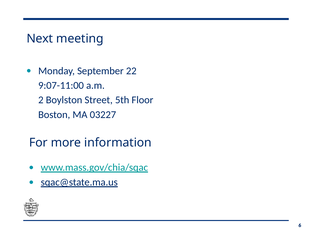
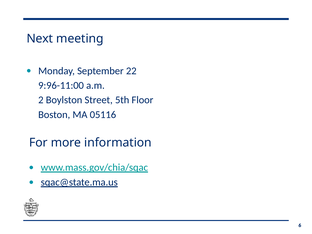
9:07-11:00: 9:07-11:00 -> 9:96-11:00 (61, 85)
03227: 03227 -> 05116 (103, 115)
